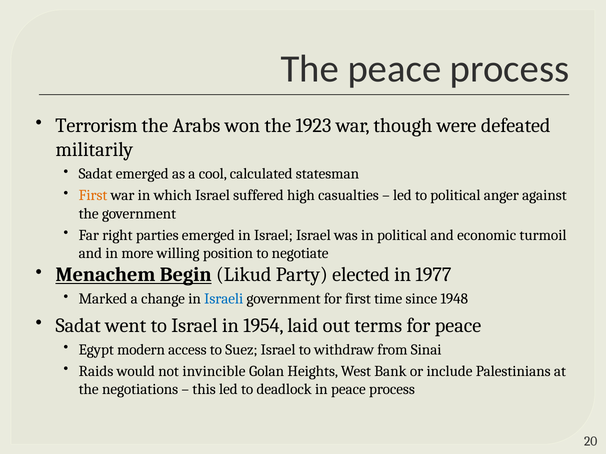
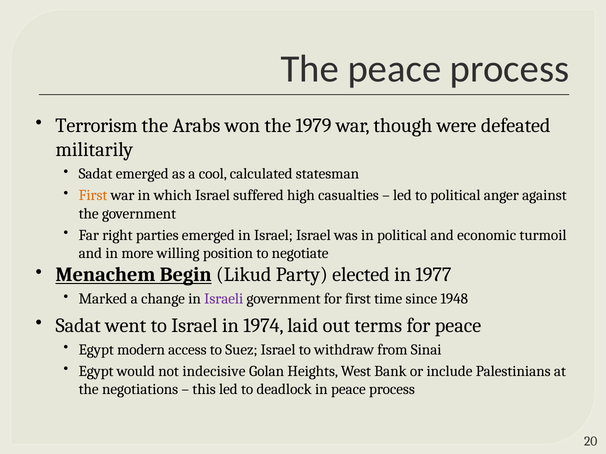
1923: 1923 -> 1979 (313, 126)
Israeli colour: blue -> purple (224, 299)
1954: 1954 -> 1974 (263, 326)
Raids: Raids -> Egypt (96, 372)
invincible: invincible -> indecisive (214, 372)
